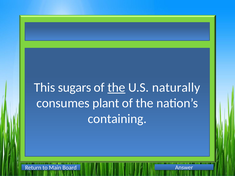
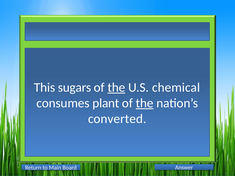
naturally: naturally -> chemical (176, 88)
the underline: none -> present (145, 103)
containing: containing -> converted (117, 119)
